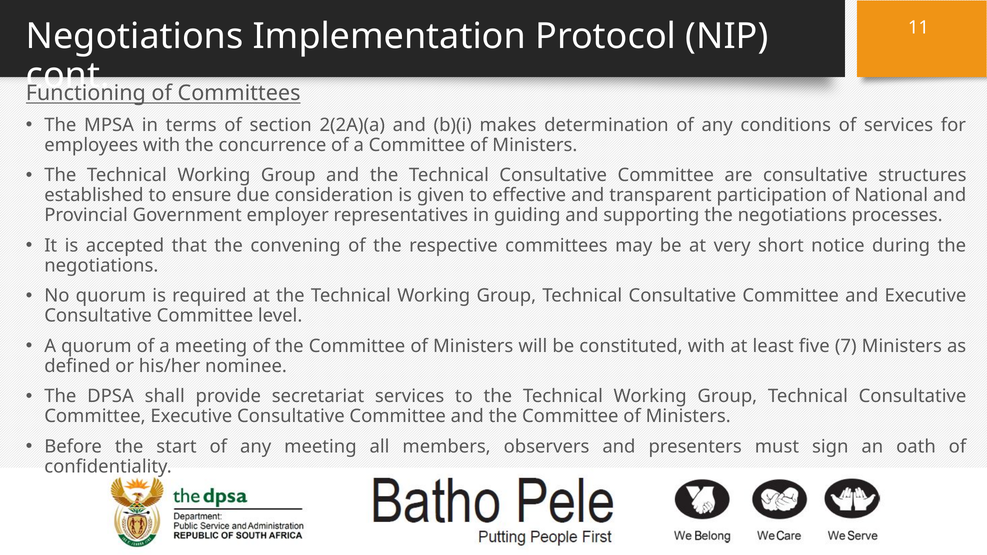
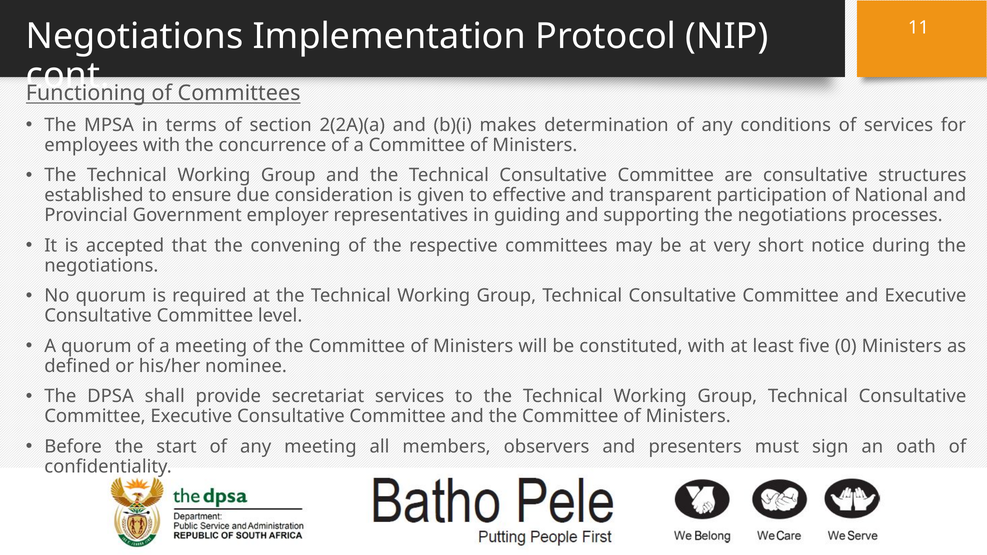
7: 7 -> 0 (846, 346)
